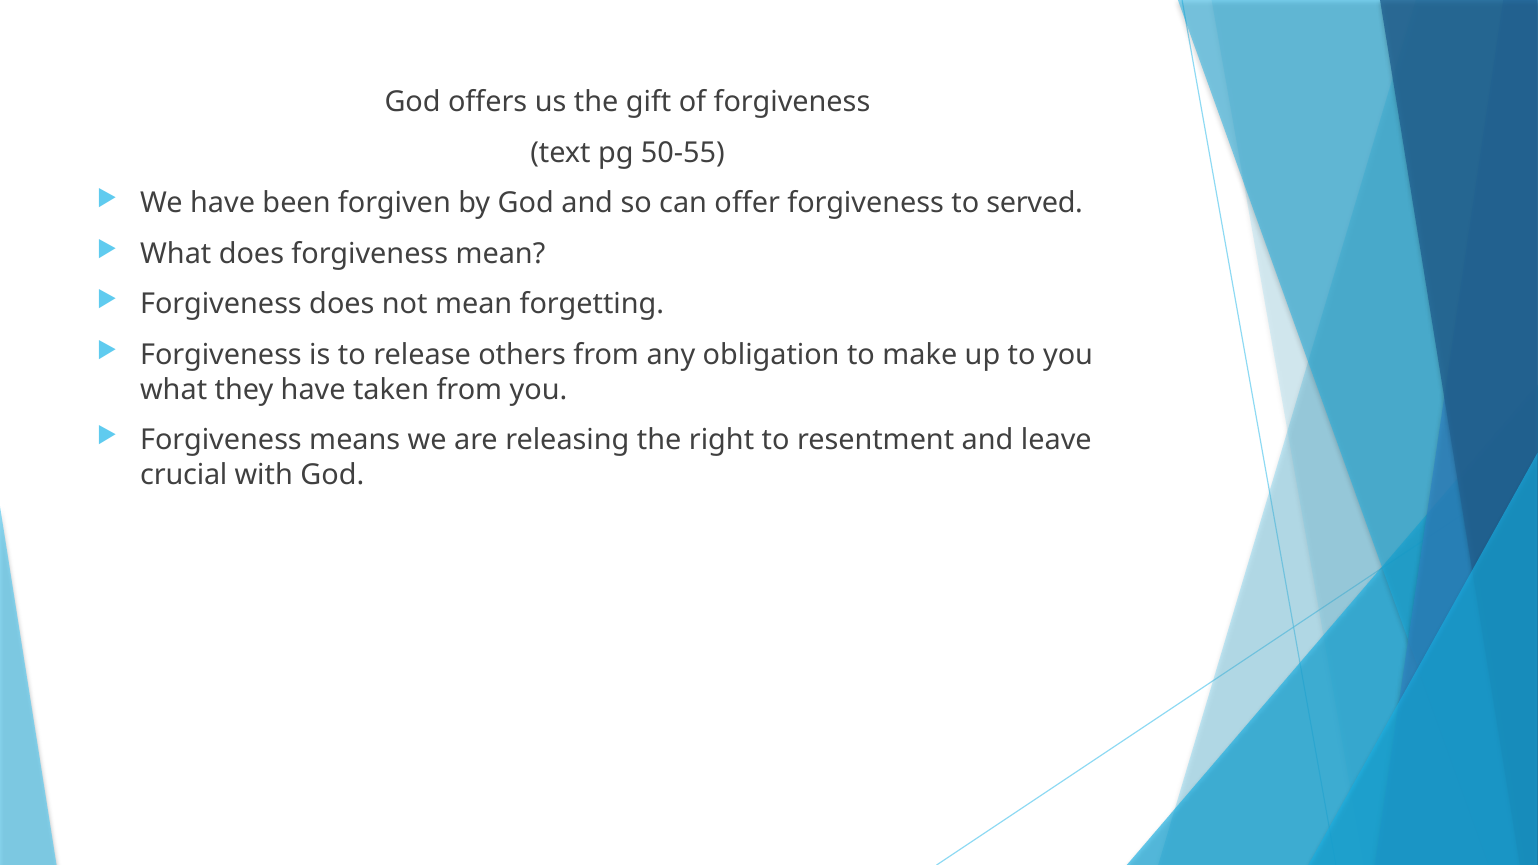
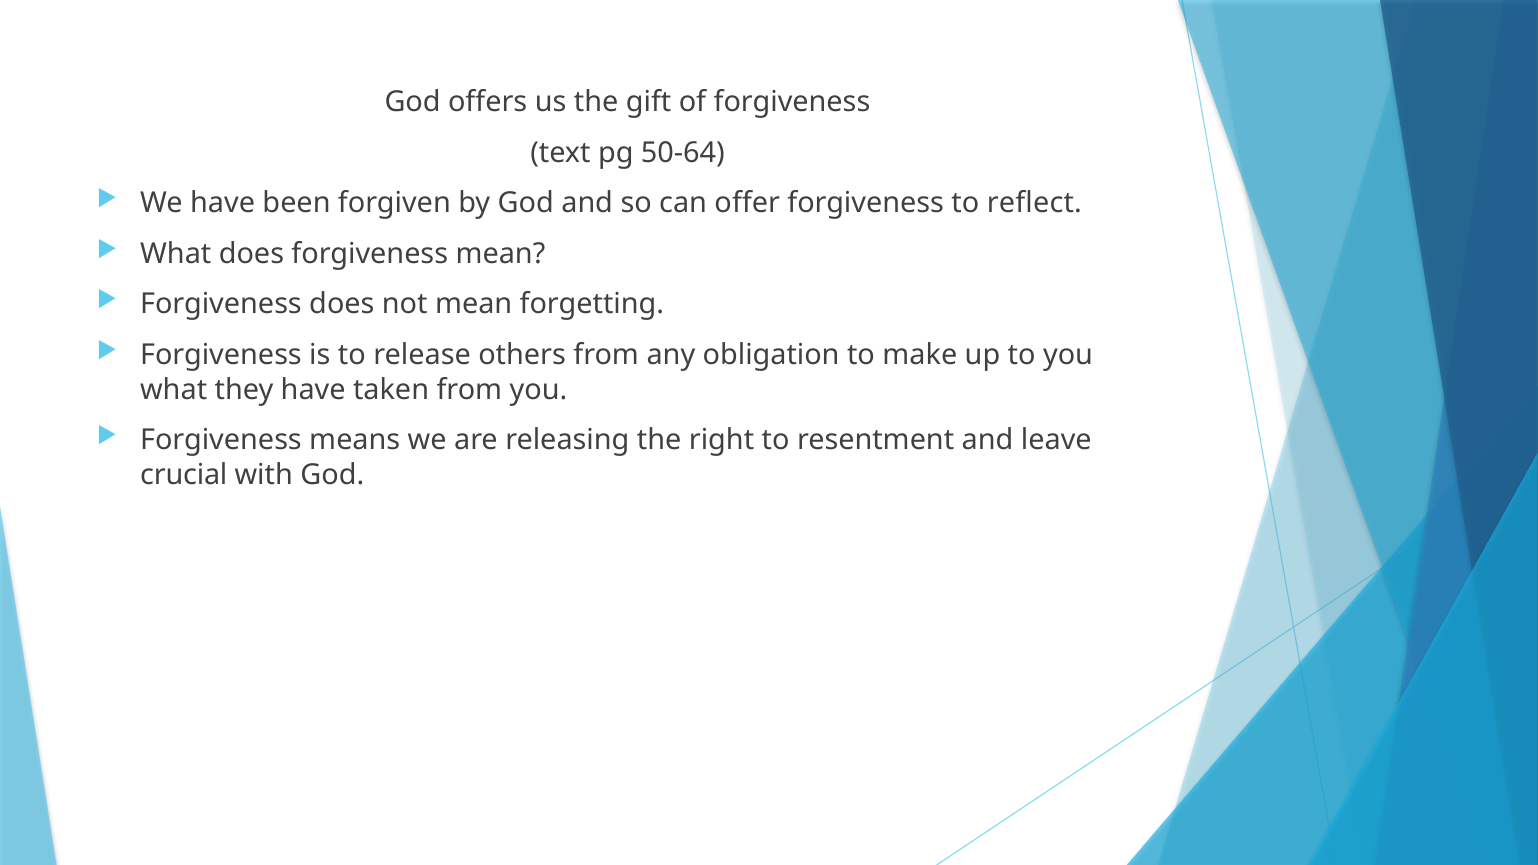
50-55: 50-55 -> 50-64 (683, 153)
served: served -> reflect (1034, 203)
